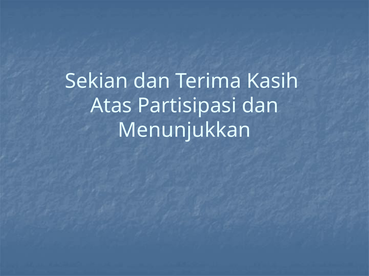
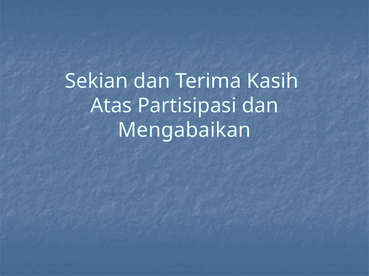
Menunjukkan: Menunjukkan -> Mengabaikan (184, 131)
